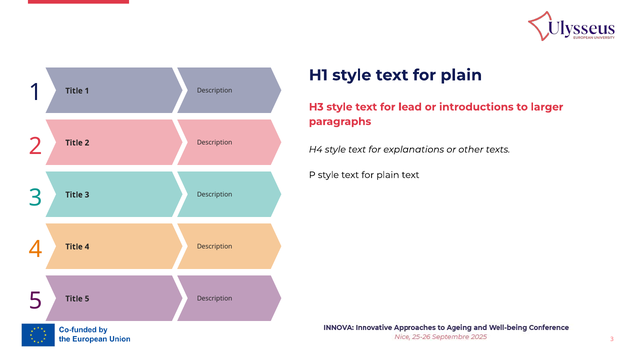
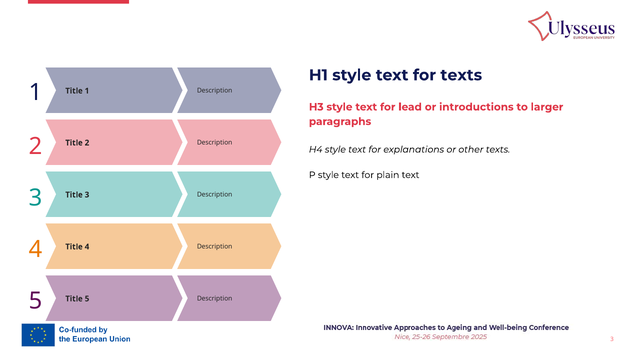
plain: plain -> texts (461, 75)
